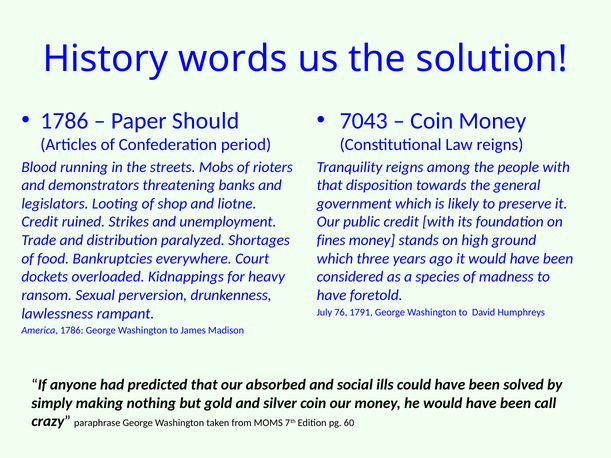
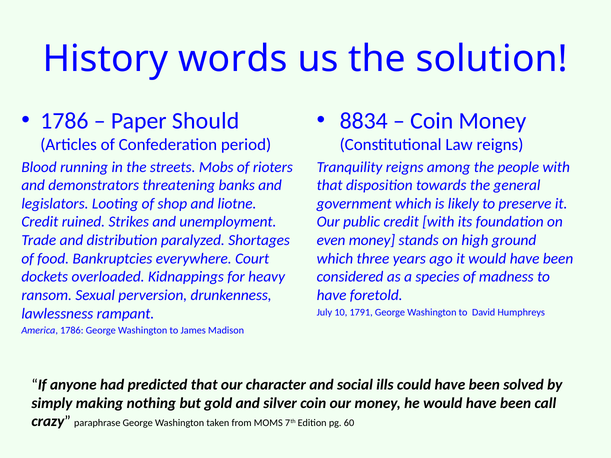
7043: 7043 -> 8834 (364, 121)
fines: fines -> even (331, 240)
76: 76 -> 10 (341, 312)
absorbed: absorbed -> character (276, 385)
